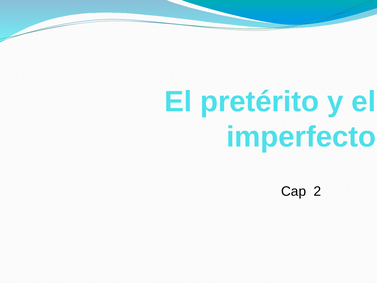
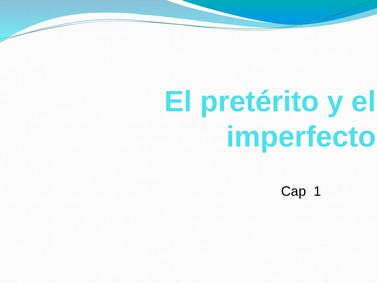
2: 2 -> 1 (317, 191)
